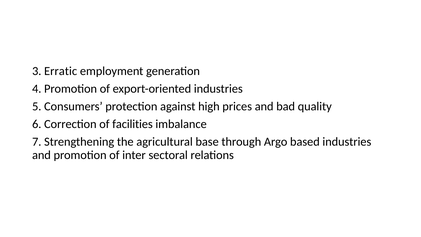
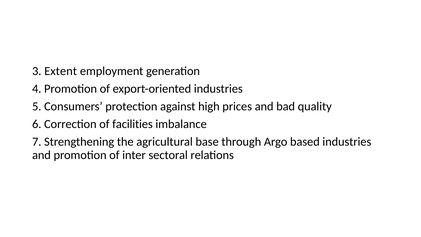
Erratic: Erratic -> Extent (61, 71)
